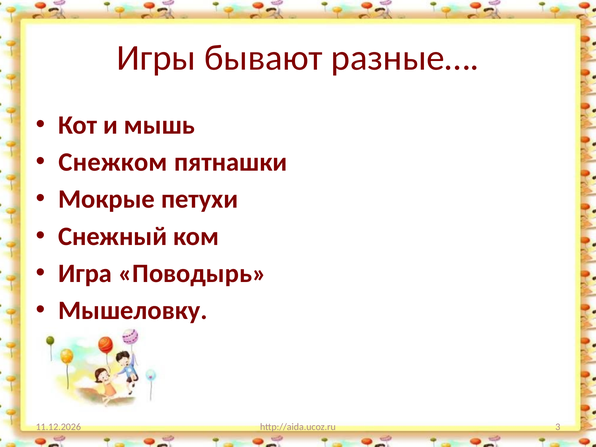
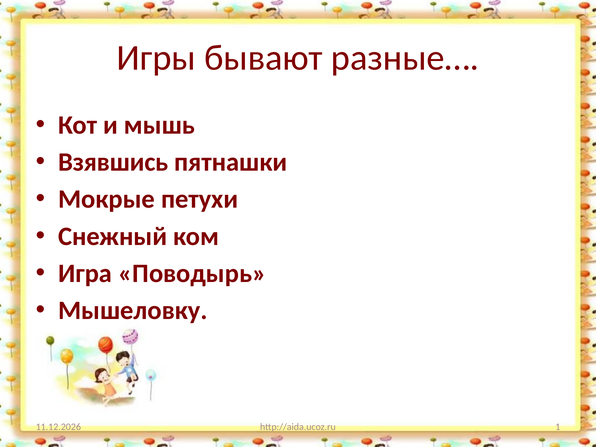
Снежком: Снежком -> Взявшись (113, 162)
3: 3 -> 1 (558, 427)
